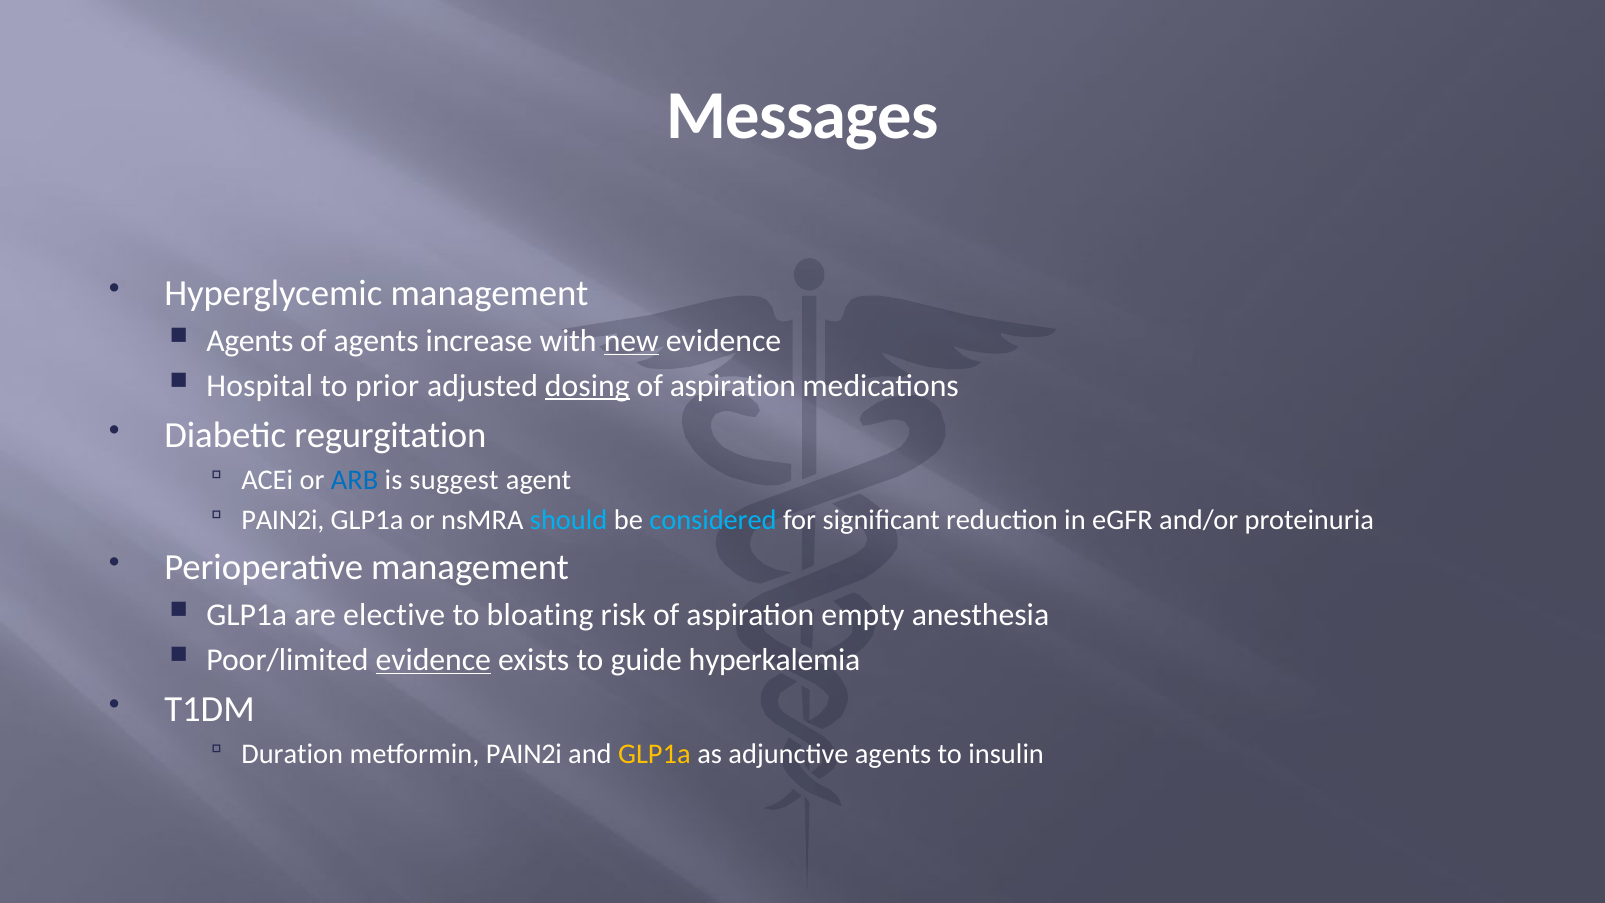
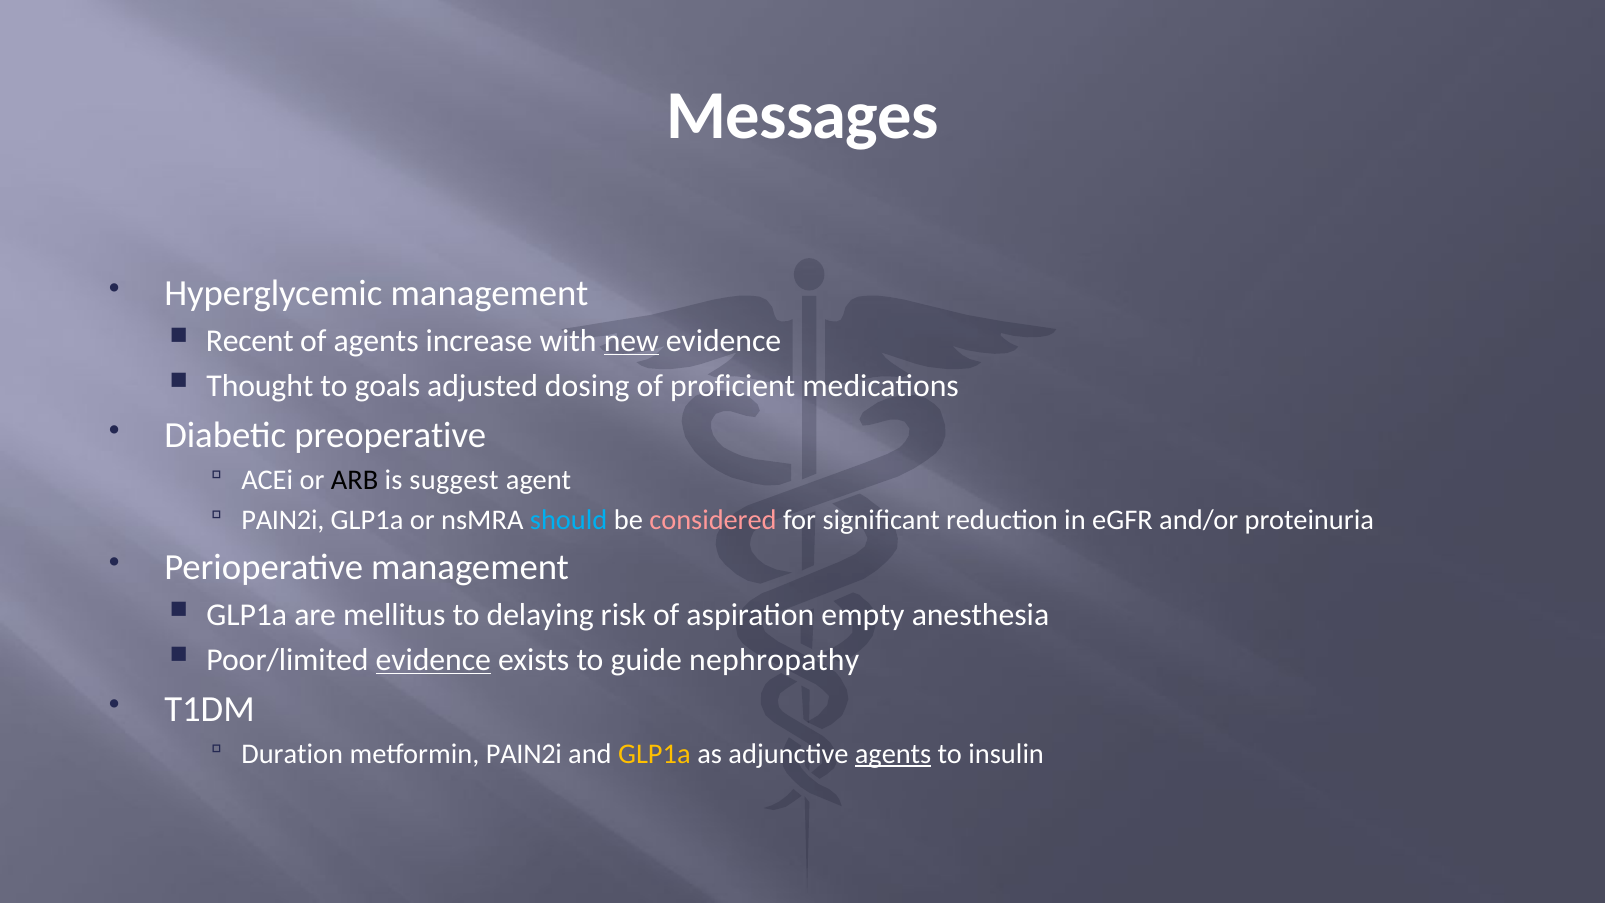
Agents: Agents -> Recent (250, 341)
Hospital: Hospital -> Thought (260, 386)
prior: prior -> goals (387, 386)
dosing underline: present -> none (587, 386)
aspiration: aspiration -> proficient (733, 386)
regurgitation: regurgitation -> preoperative (390, 435)
ARB colour: blue -> black (355, 480)
considered colour: light blue -> pink (713, 520)
elective: elective -> mellitus (394, 615)
bloating: bloating -> delaying (540, 615)
hyperkalemia: hyperkalemia -> nephropathy (774, 660)
agents underline: none -> present (893, 754)
